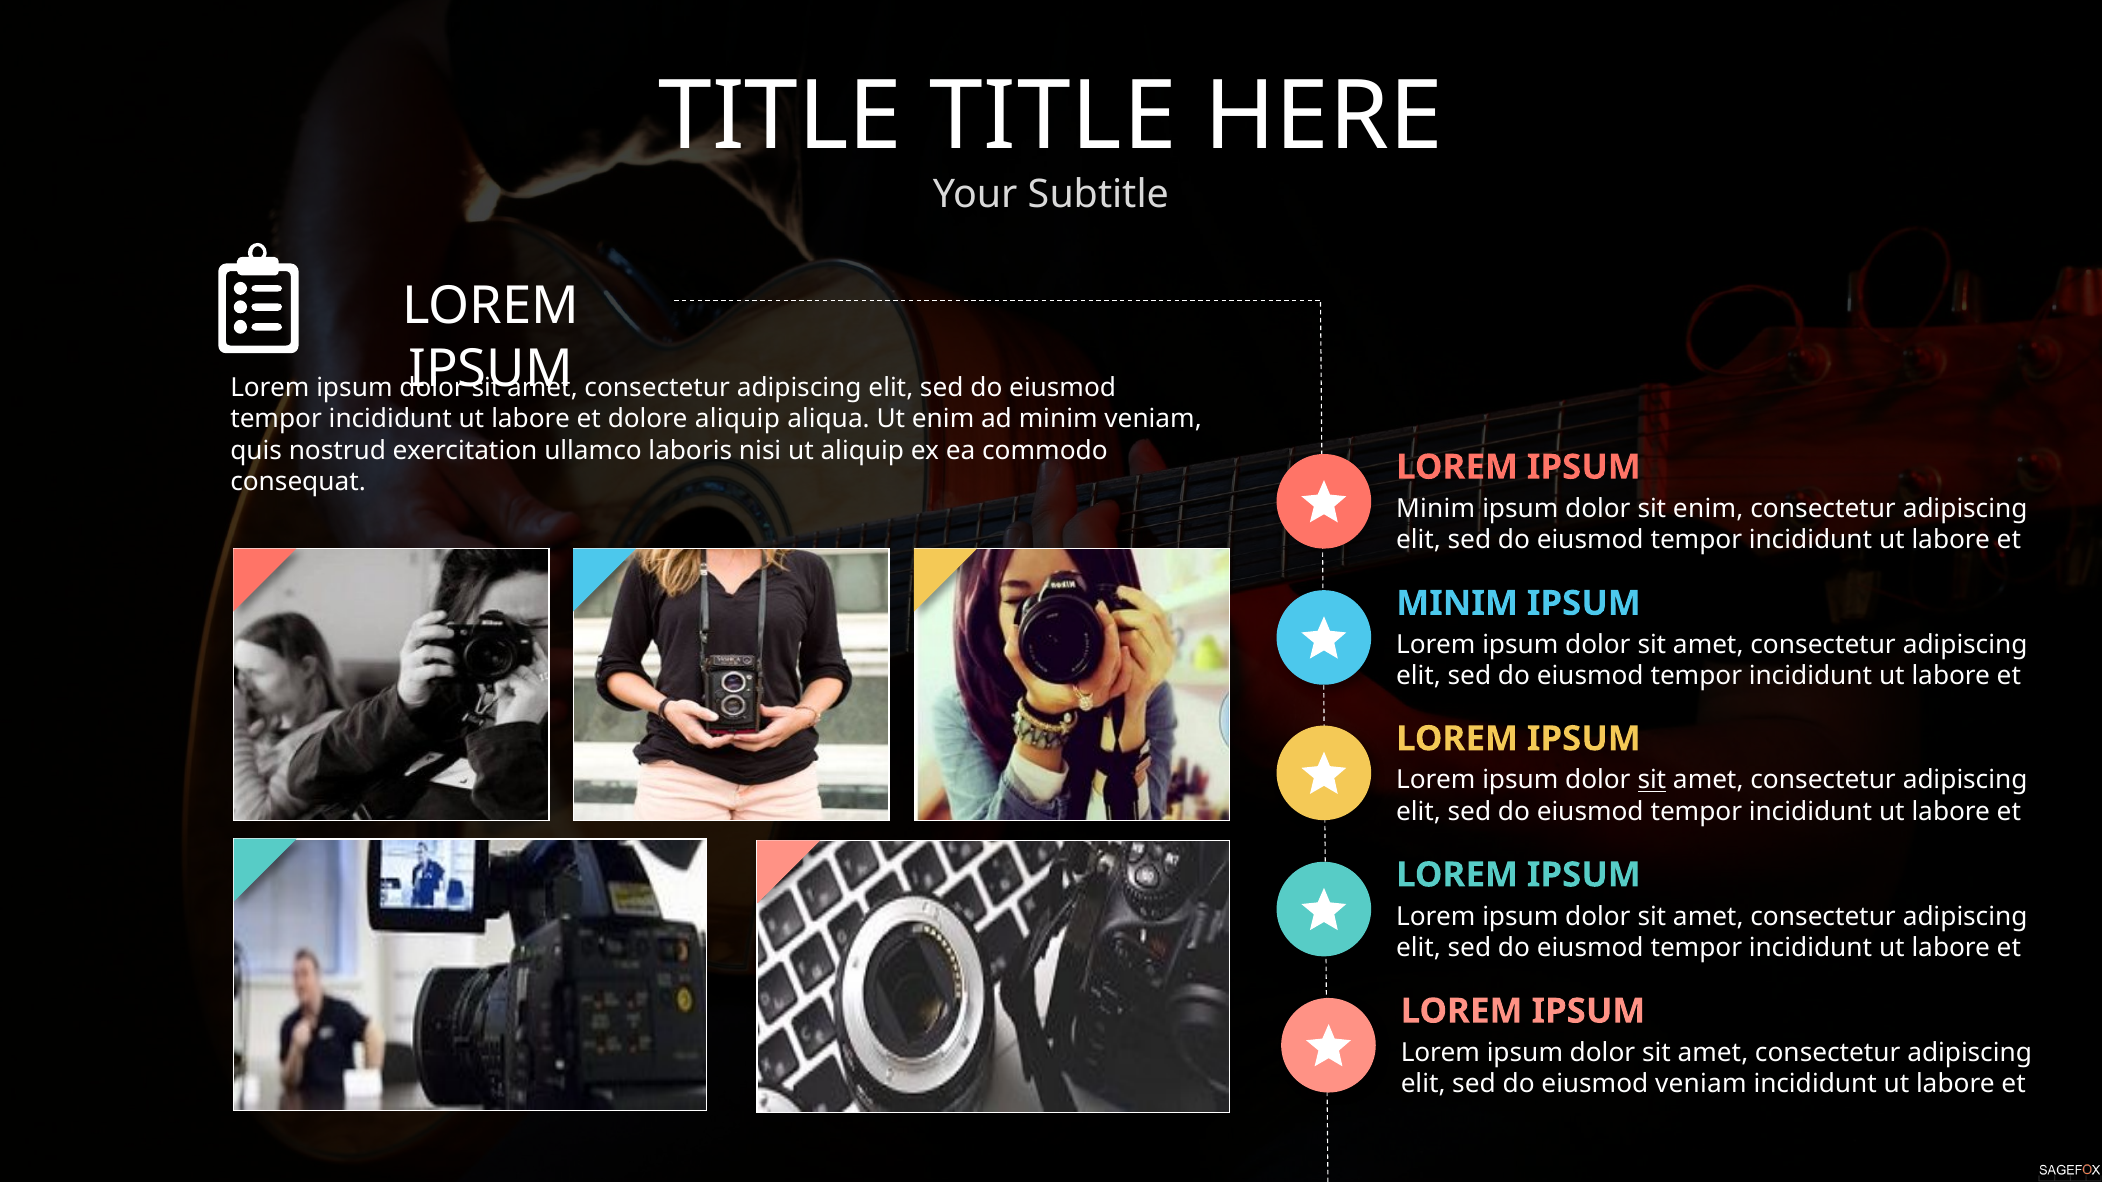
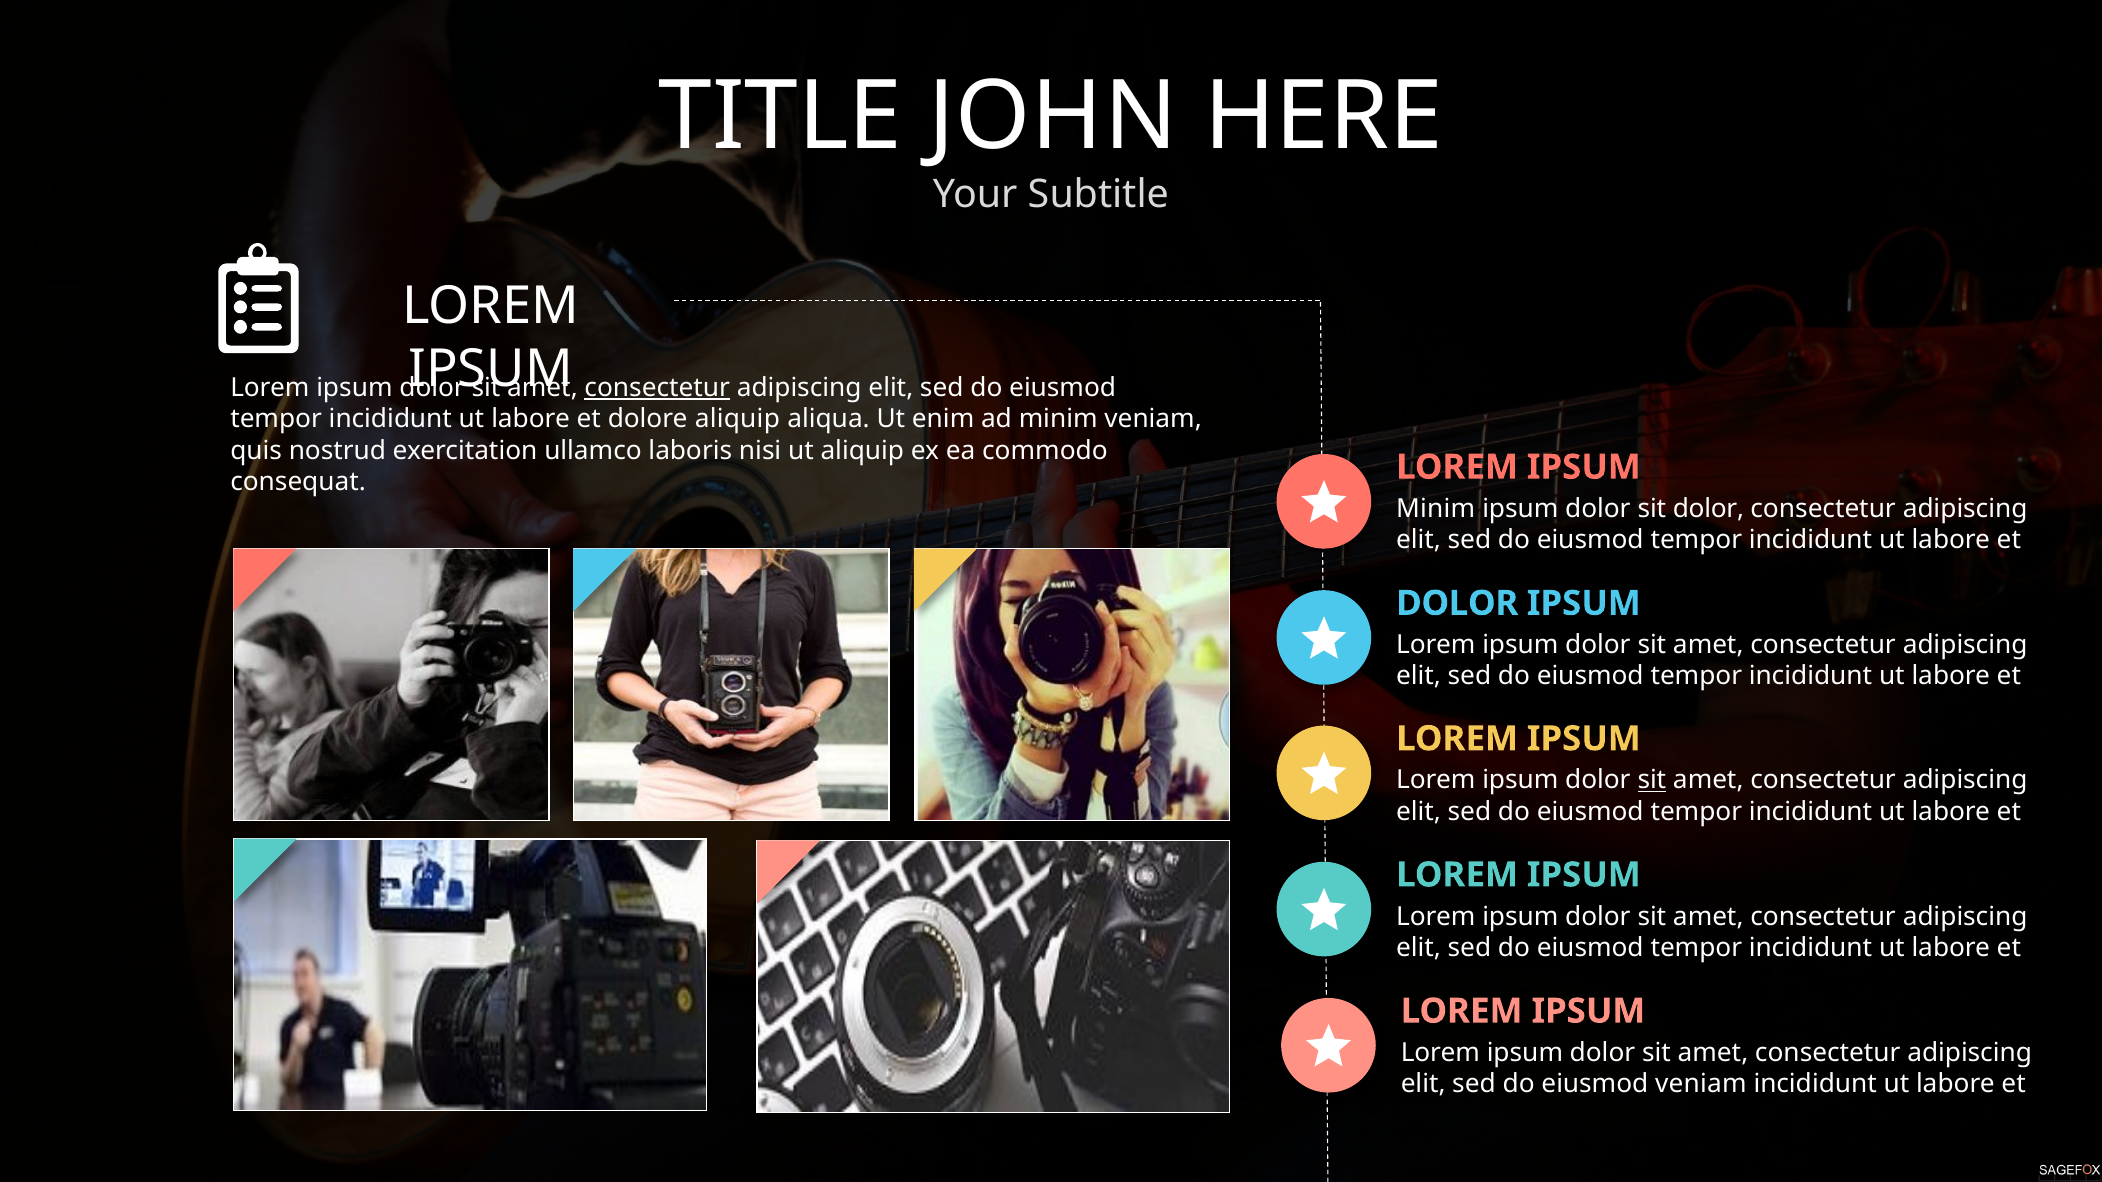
TITLE TITLE: TITLE -> JOHN (1053, 117)
consectetur underline: none -> present (657, 388)
sit enim: enim -> dolor (1708, 509)
MINIM: MINIM -> DOLOR (1457, 604)
